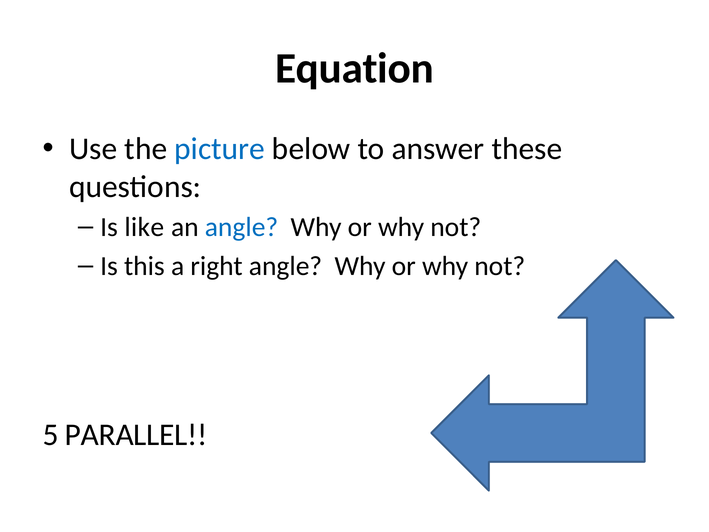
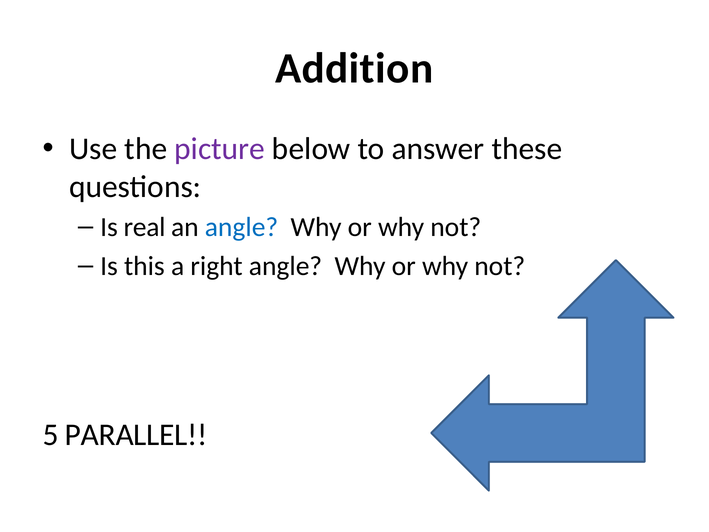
Equation: Equation -> Addition (354, 69)
picture colour: blue -> purple (220, 149)
like: like -> real (145, 227)
